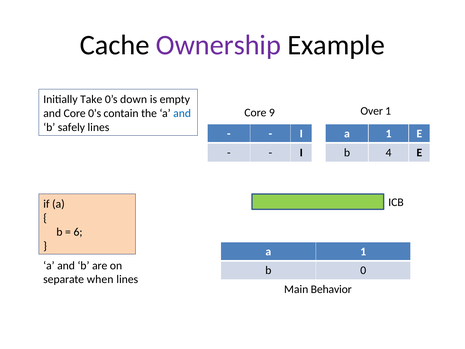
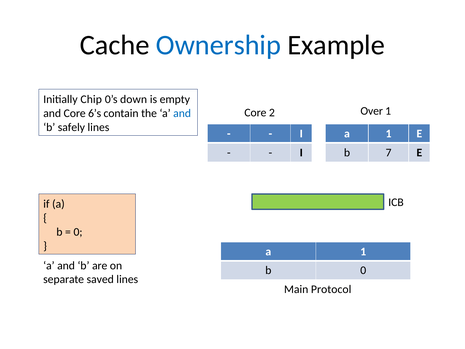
Ownership colour: purple -> blue (218, 45)
Take: Take -> Chip (91, 99)
9: 9 -> 2 (272, 113)
Core 0’s: 0’s -> 6’s (95, 113)
4: 4 -> 7 (389, 152)
6: 6 -> 0 (78, 232)
when: when -> saved (100, 279)
Behavior: Behavior -> Protocol (331, 289)
